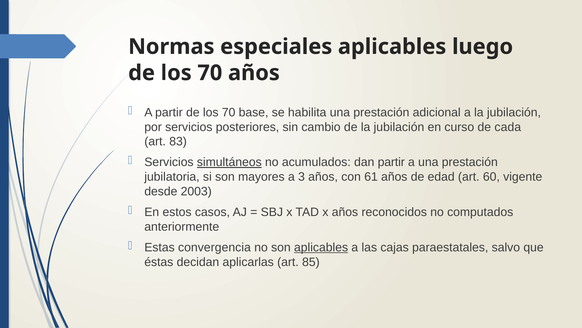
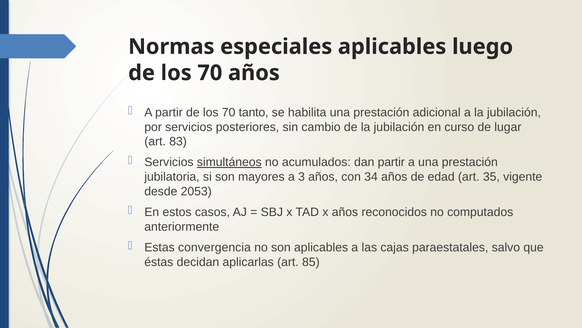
base: base -> tanto (254, 112)
cada: cada -> lugar (508, 127)
61: 61 -> 34 (371, 177)
60: 60 -> 35 (491, 177)
2003: 2003 -> 2053 (196, 191)
aplicables underline: present -> none (321, 247)
